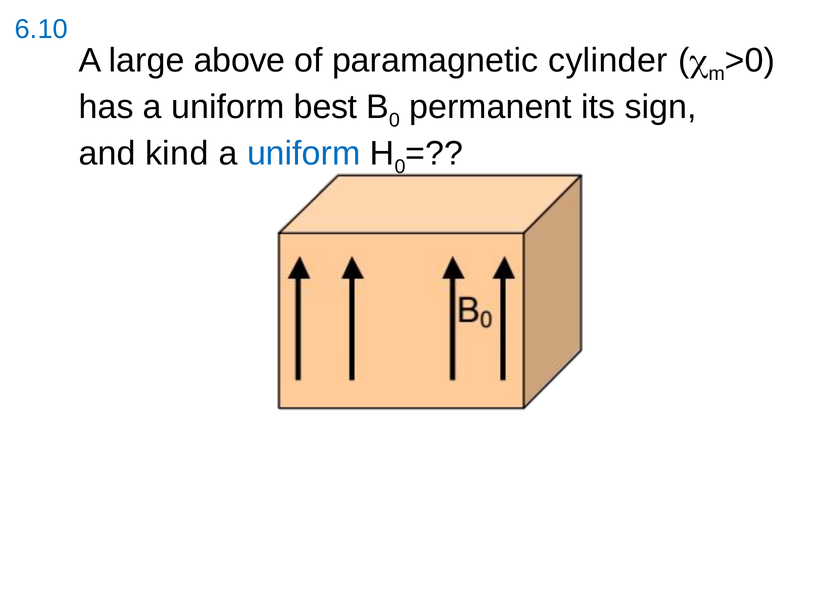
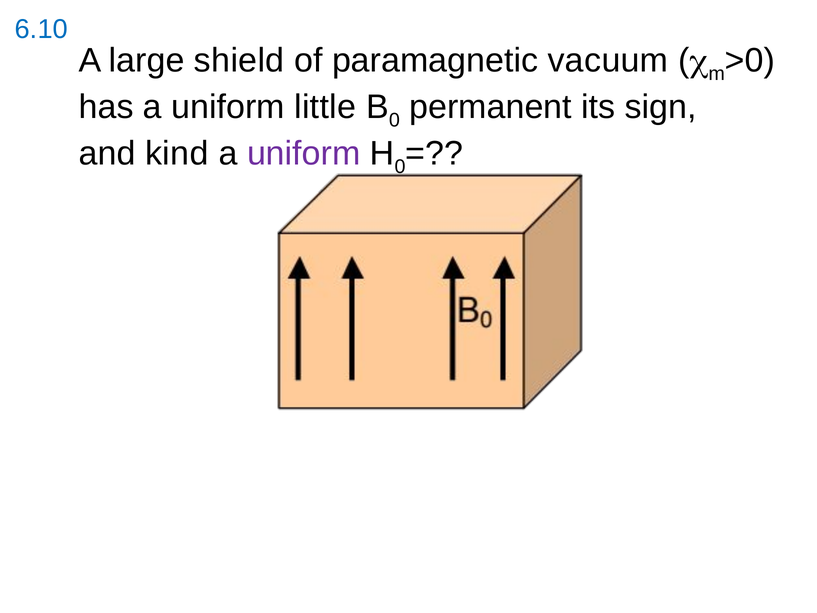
above: above -> shield (239, 60)
cylinder: cylinder -> vacuum (608, 60)
best: best -> little (325, 107)
uniform colour: blue -> purple (304, 153)
